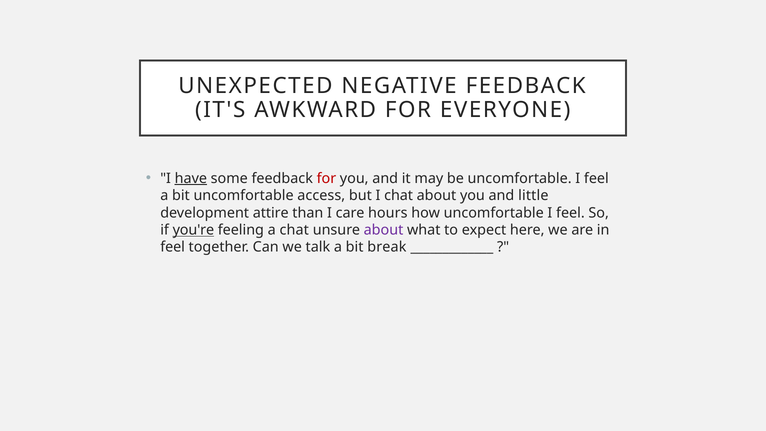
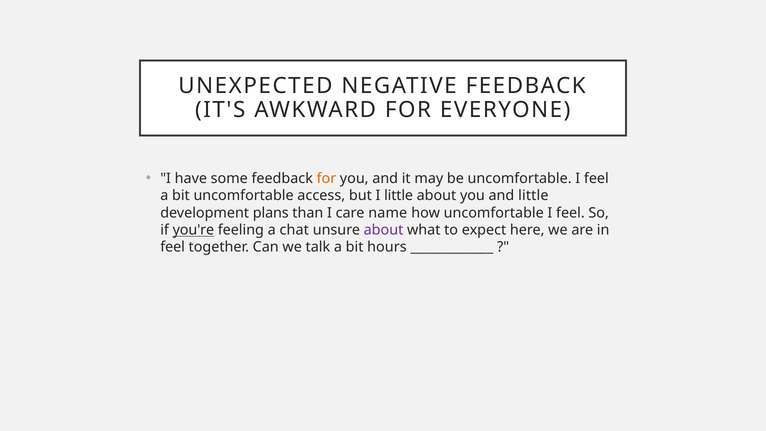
have underline: present -> none (191, 178)
for colour: red -> orange (326, 178)
I chat: chat -> little (399, 195)
attire: attire -> plans (271, 213)
hours: hours -> name (388, 213)
break: break -> hours (387, 247)
